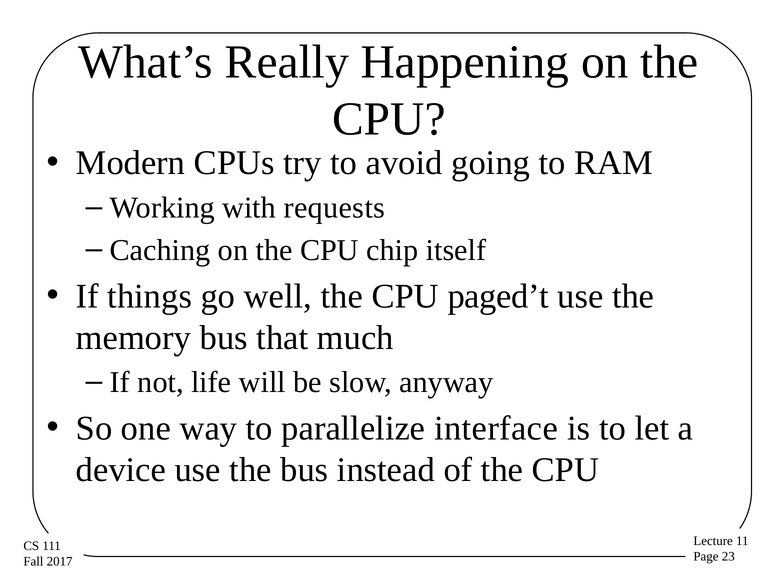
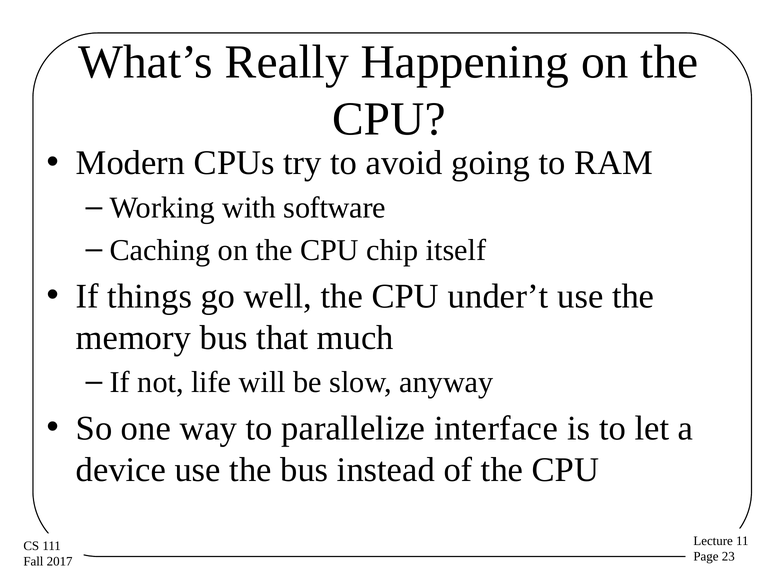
requests: requests -> software (335, 208)
paged’t: paged’t -> under’t (498, 296)
